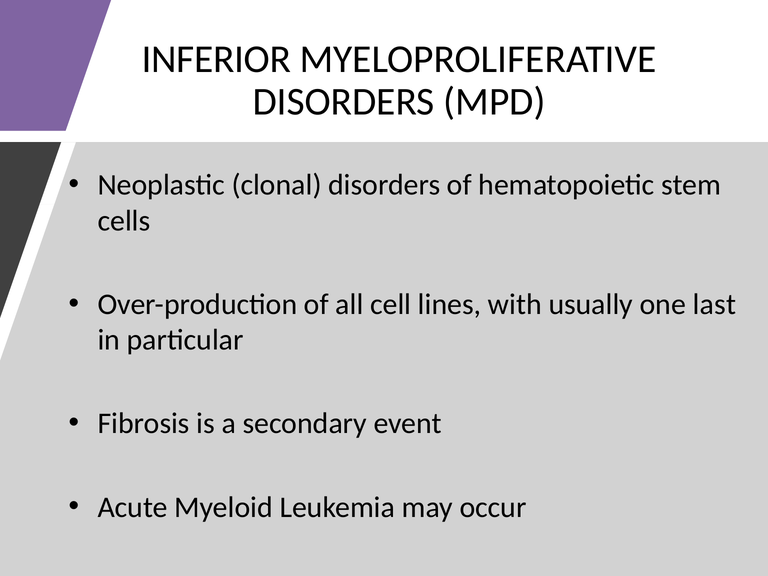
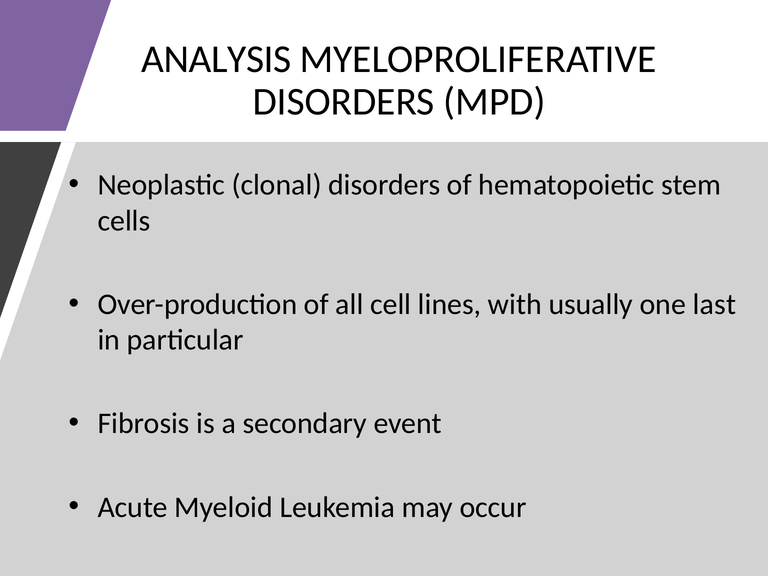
INFERIOR: INFERIOR -> ANALYSIS (216, 59)
